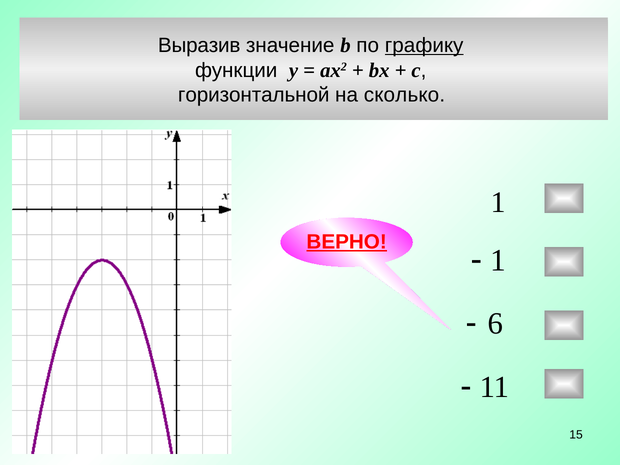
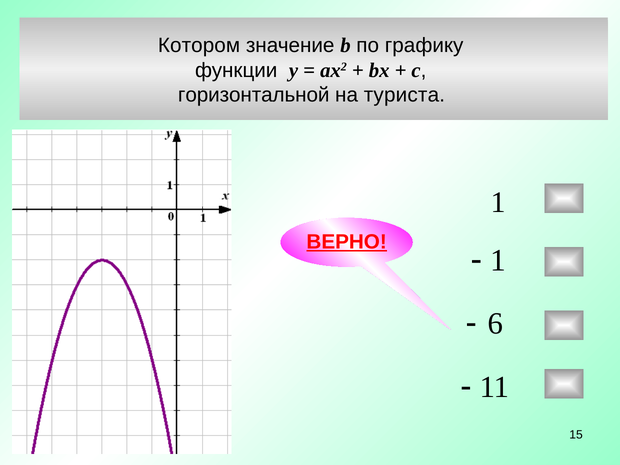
Выразив: Выразив -> Котором (199, 46)
графику underline: present -> none (424, 46)
сколько: сколько -> туриста (404, 95)
